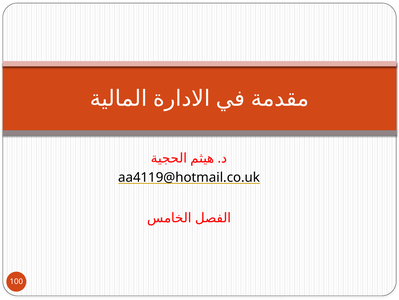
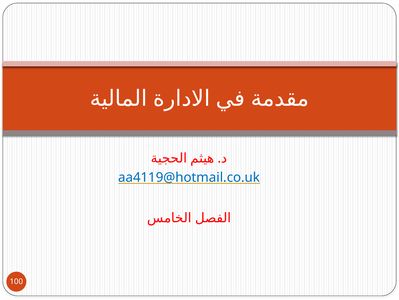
aa4119@hotmail.co.uk colour: black -> blue (189, 177)
